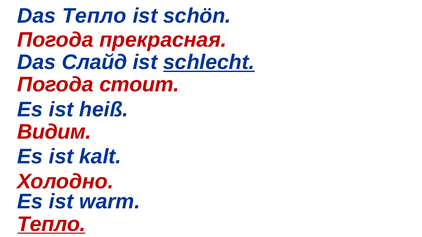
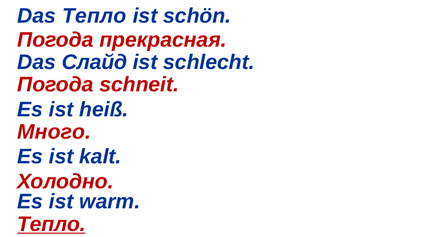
schlecht underline: present -> none (209, 62)
стоит: стоит -> schneit (139, 85)
Видим: Видим -> Много (54, 132)
